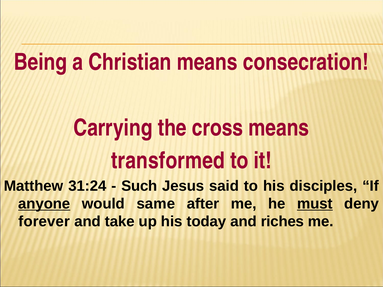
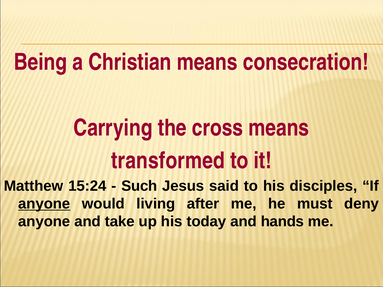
31:24: 31:24 -> 15:24 (87, 186)
same: same -> living (156, 204)
must underline: present -> none (315, 204)
forever: forever -> anyone (44, 222)
riches: riches -> hands (282, 222)
